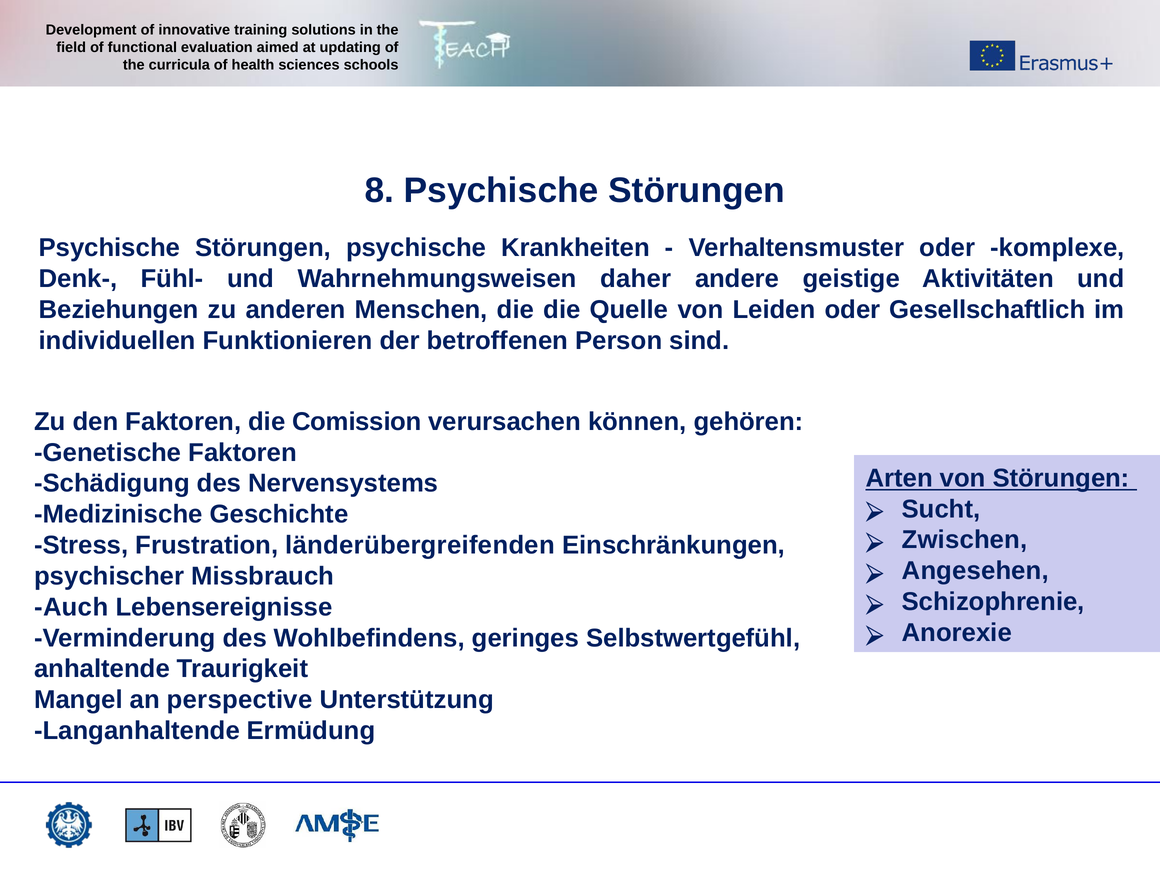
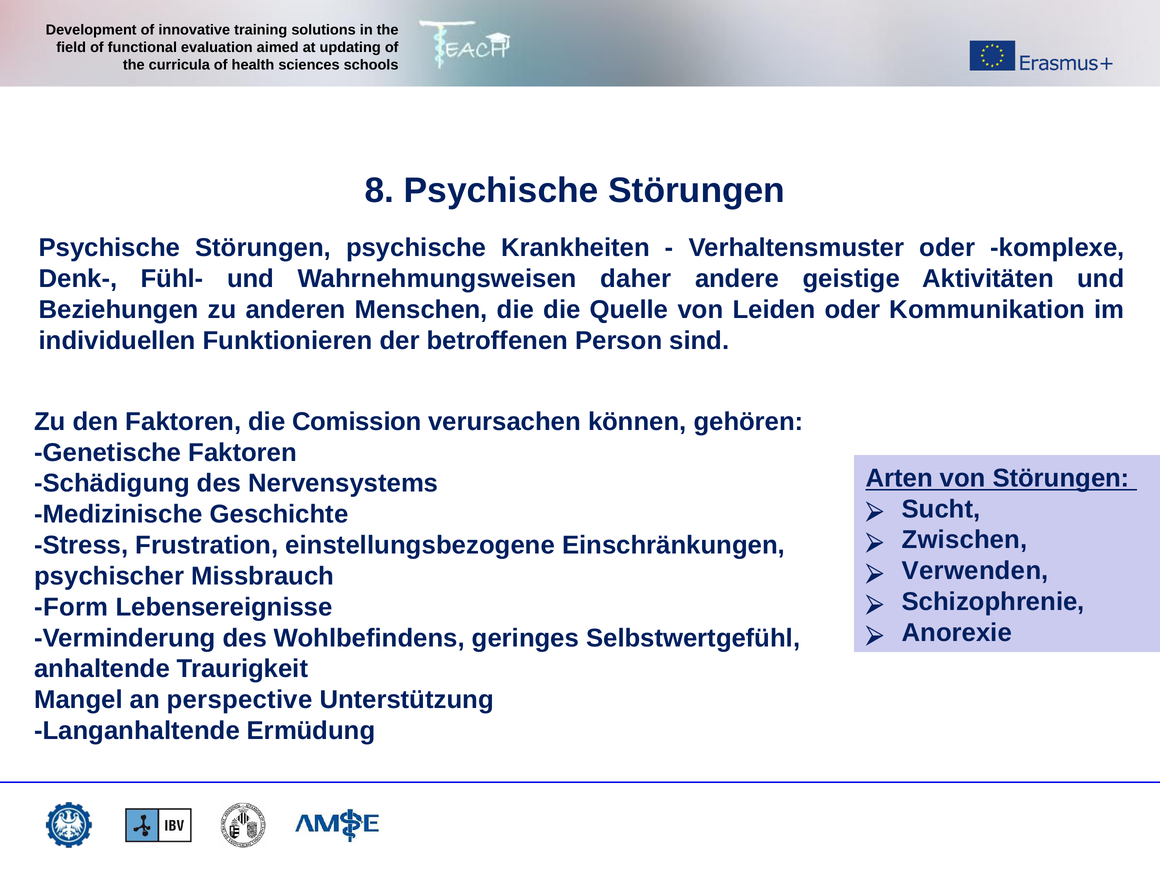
Gesellschaftlich: Gesellschaftlich -> Kommunikation (987, 310)
länderübergreifenden: länderübergreifenden -> einstellungsbezogene (420, 545)
Angesehen: Angesehen -> Verwenden (975, 571)
Auch: Auch -> Form (71, 607)
